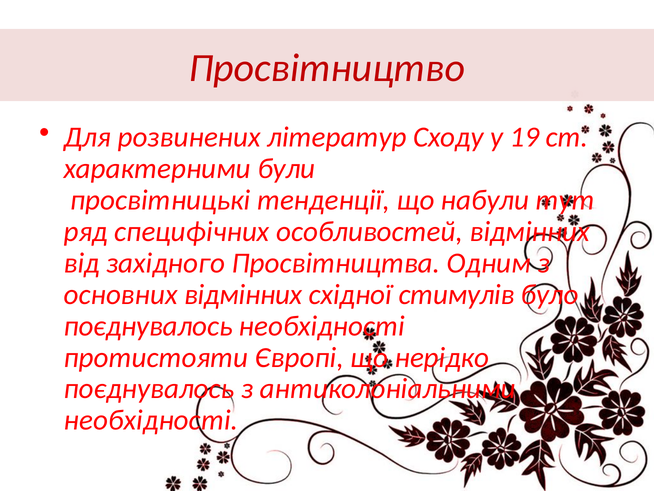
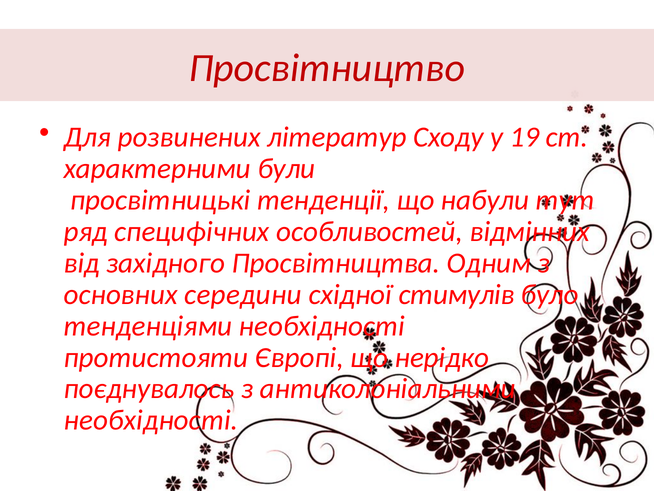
основних відмінних: відмінних -> середини (243, 294)
поєднувалось: поєднувалось -> тенденціями (148, 326)
